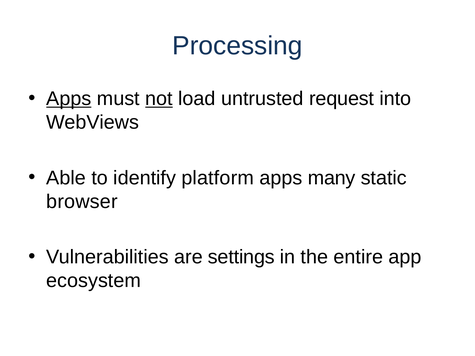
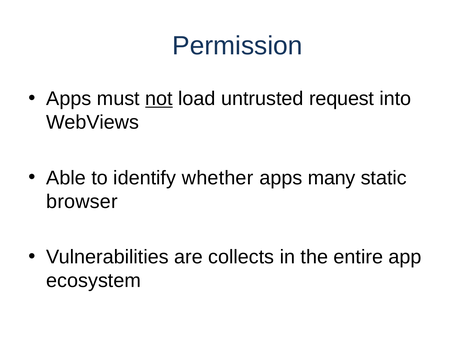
Processing: Processing -> Permission (237, 46)
Apps underline: present -> none (69, 99)
platform: platform -> whether (218, 178)
settings: settings -> collects (241, 257)
